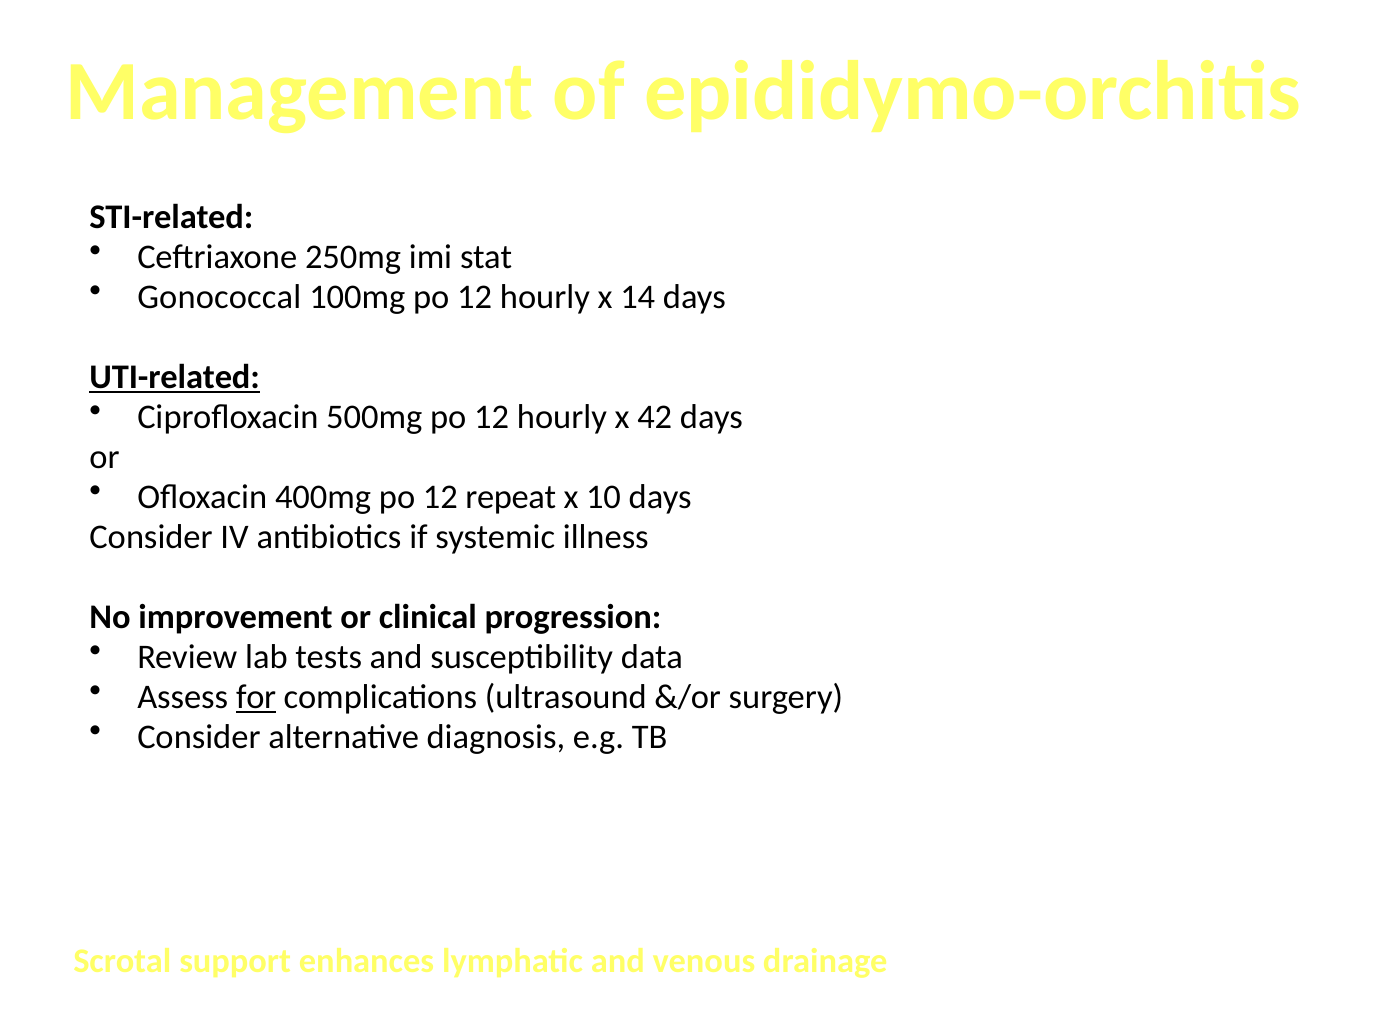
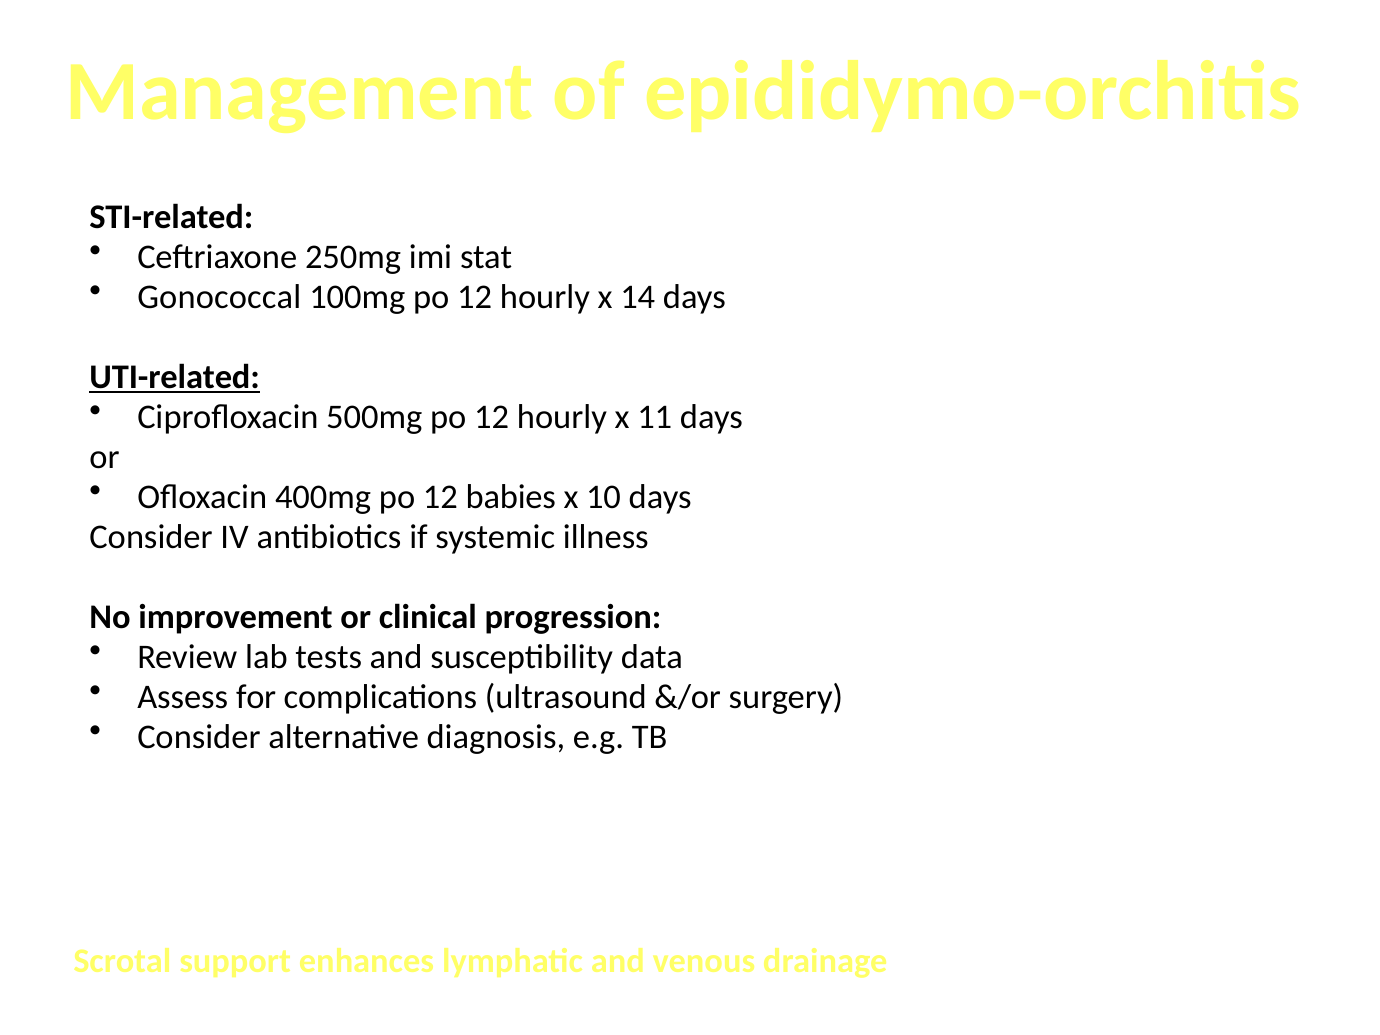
42: 42 -> 11 (655, 417)
repeat: repeat -> babies (511, 497)
for underline: present -> none (256, 697)
